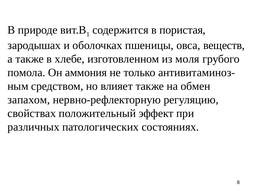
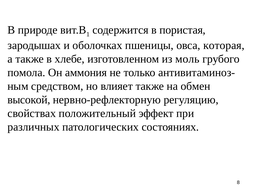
веществ: веществ -> которая (224, 45)
моля: моля -> моль (187, 59)
запахом: запахом -> высокой (29, 100)
